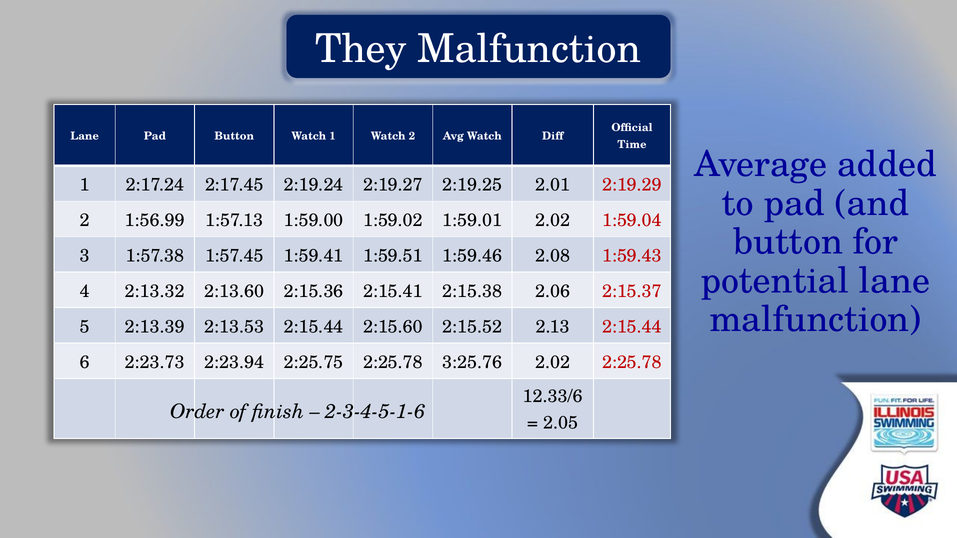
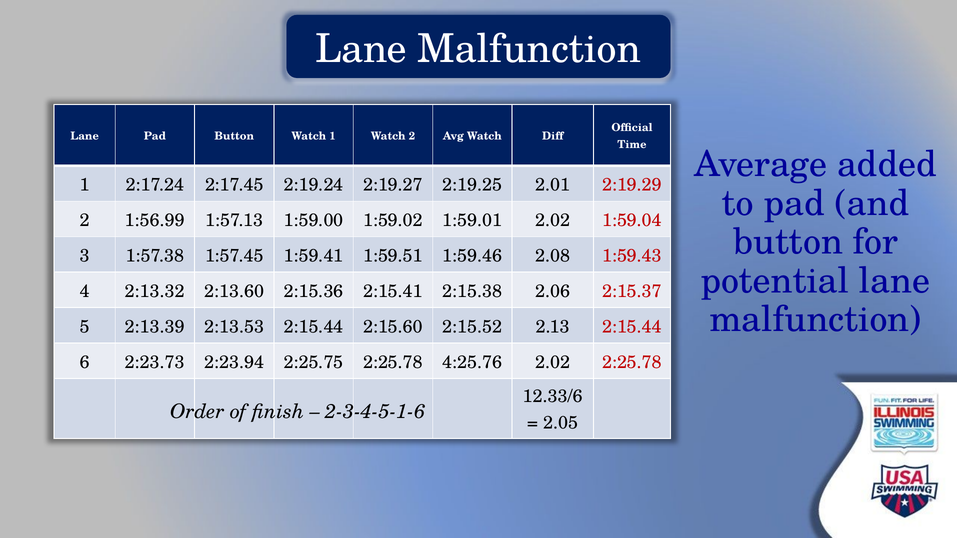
They: They -> Lane (361, 49)
3:25.76: 3:25.76 -> 4:25.76 (472, 362)
